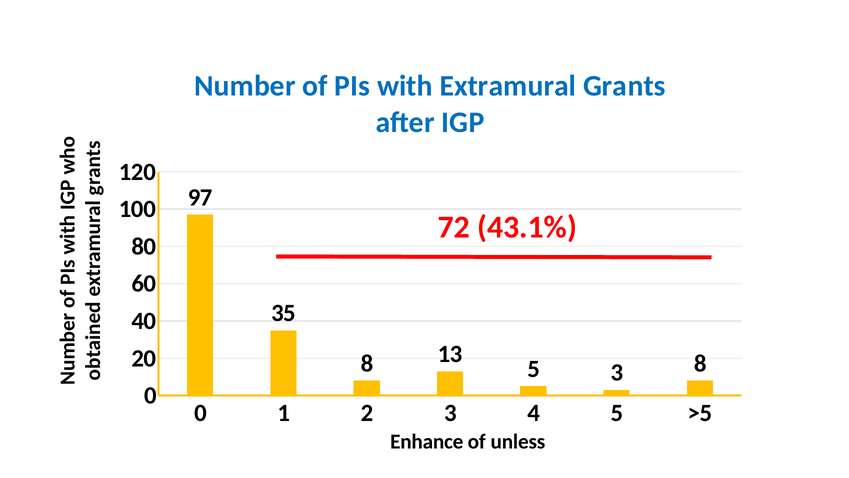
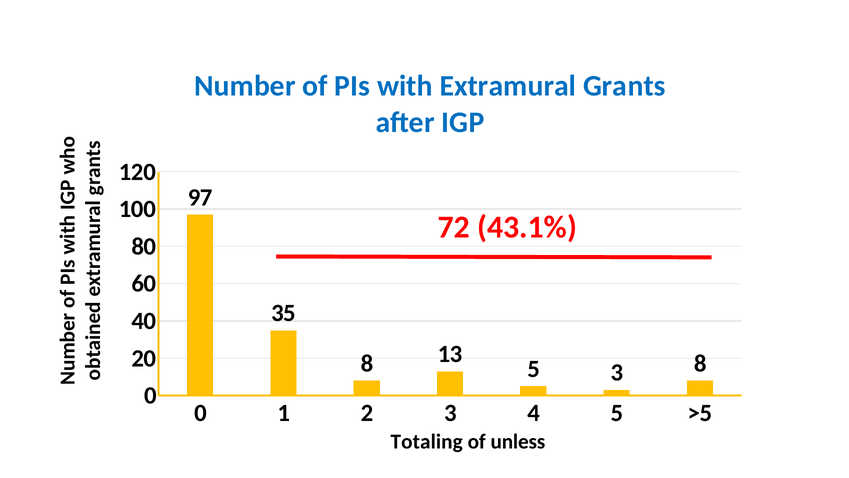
Enhance: Enhance -> Totaling (427, 441)
